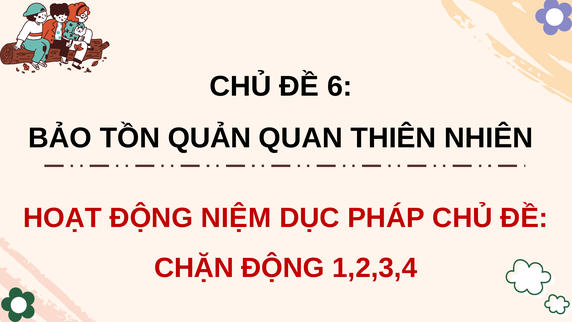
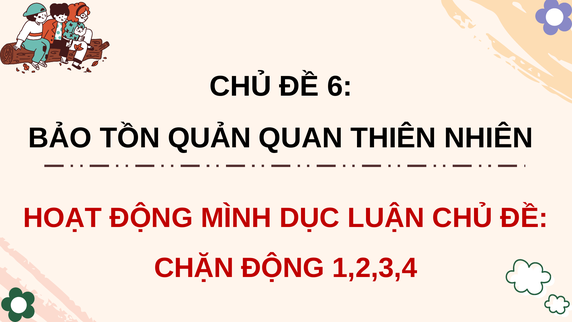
NIỆM: NIỆM -> MÌNH (236, 218)
PHÁP: PHÁP -> LUẬN (386, 218)
